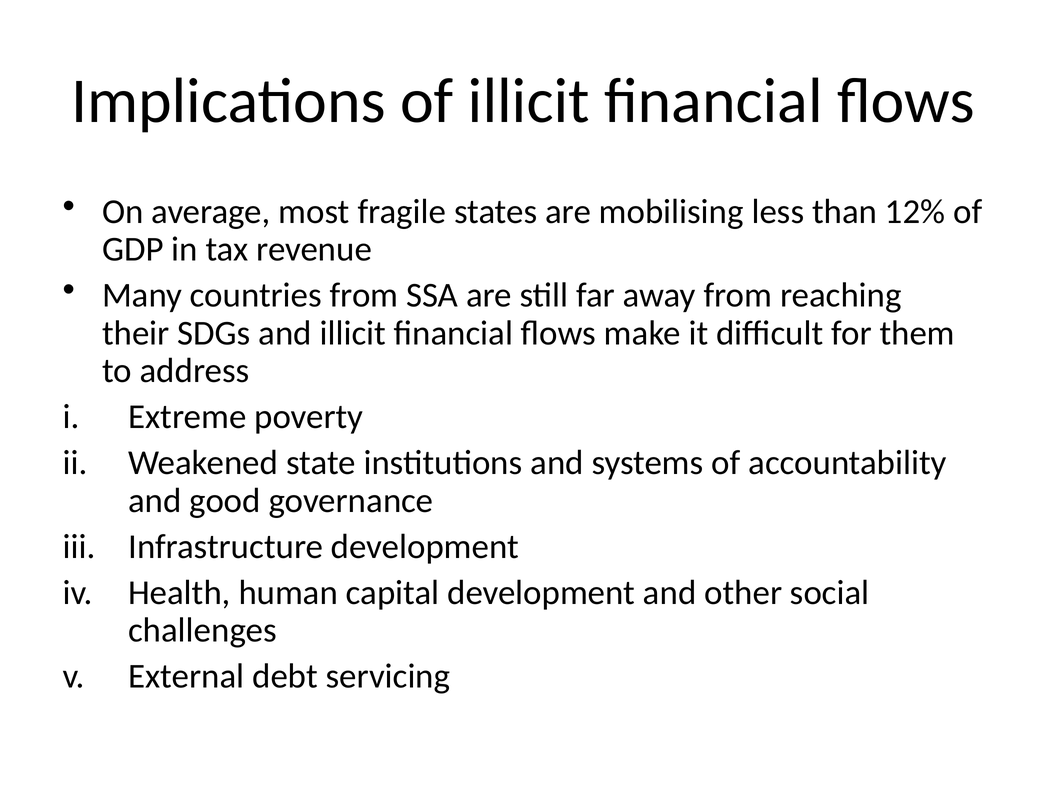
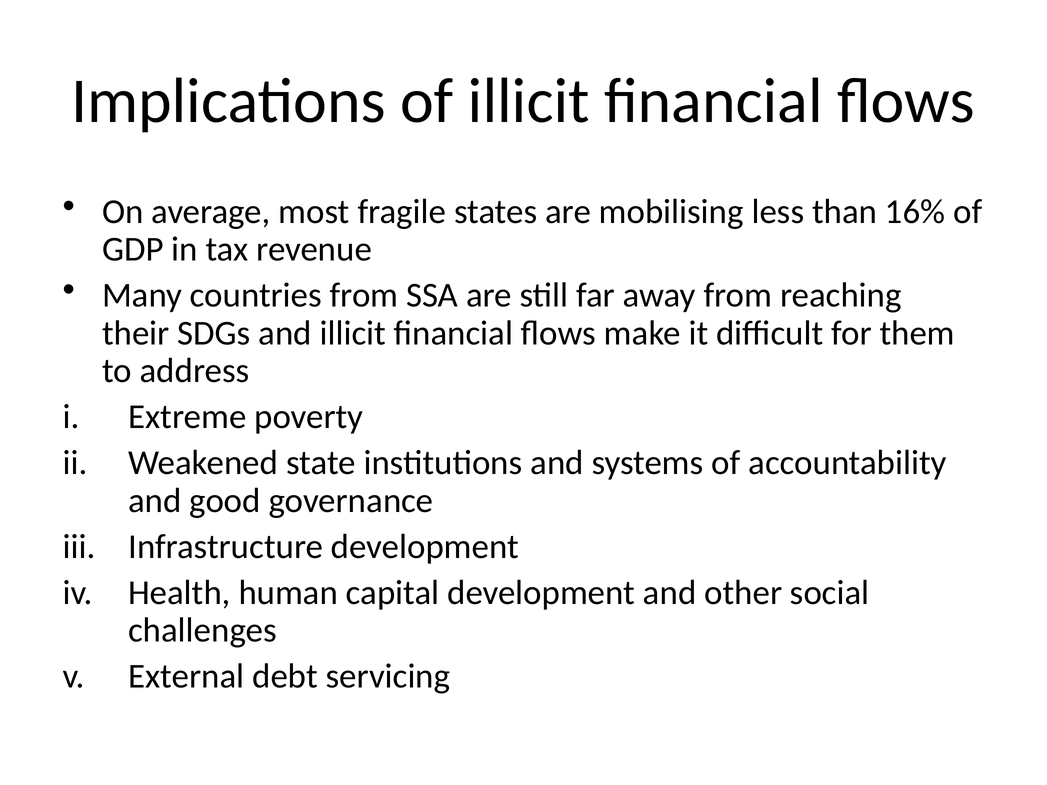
12%: 12% -> 16% (915, 212)
